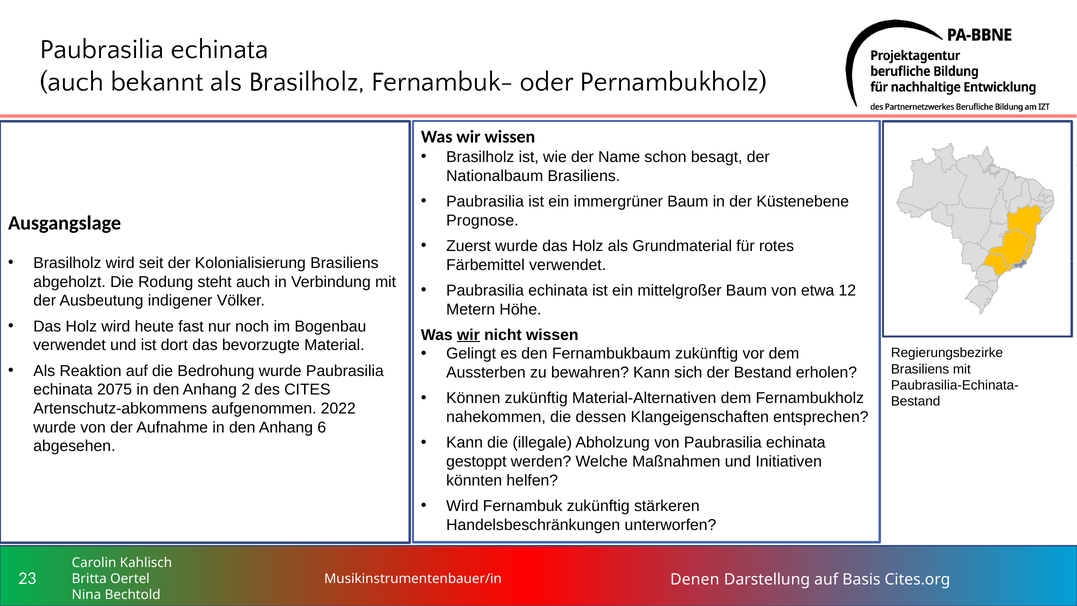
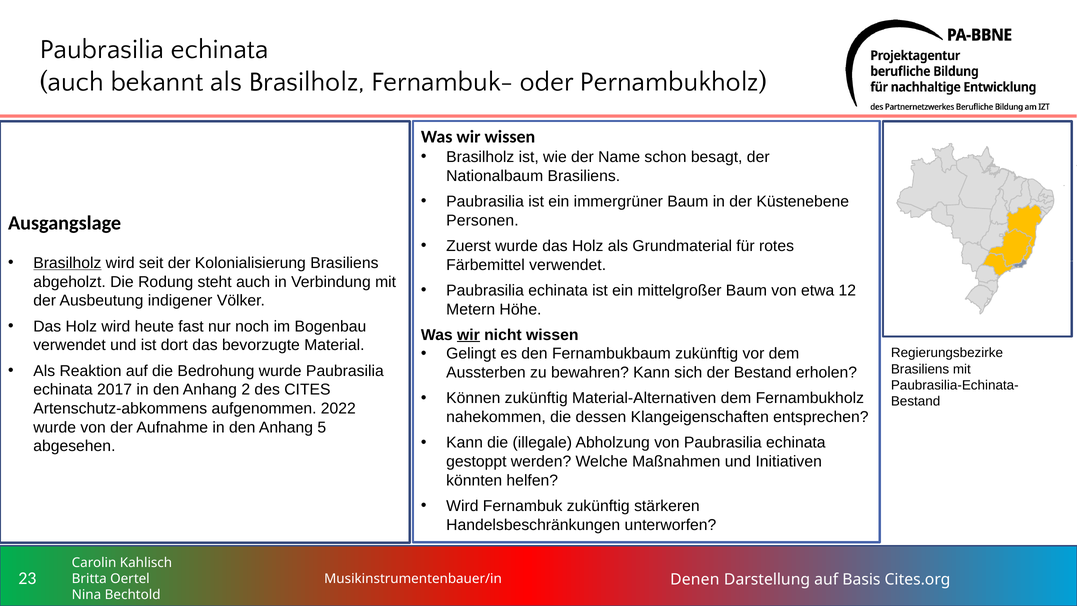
Prognose: Prognose -> Personen (482, 220)
Brasilholz underline: none -> present (67, 263)
2075: 2075 -> 2017 (115, 390)
6: 6 -> 5 (322, 427)
